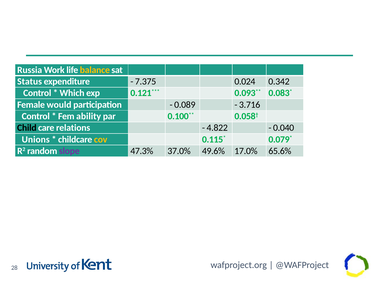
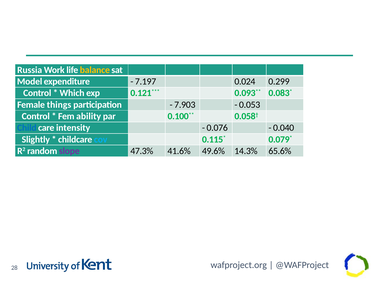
Status: Status -> Model (30, 82)
7.375: 7.375 -> 7.197 (146, 82)
0.342: 0.342 -> 0.299 (279, 82)
would: would -> things (59, 105)
0.089: 0.089 -> 7.903 (185, 105)
3.716: 3.716 -> 0.053 (250, 105)
Child colour: black -> blue (27, 128)
relations: relations -> intensity (73, 128)
4.822: 4.822 -> 0.076 (217, 128)
Unions: Unions -> Slightly (36, 140)
cov colour: yellow -> light blue (101, 140)
37.0%: 37.0% -> 41.6% (179, 151)
17.0%: 17.0% -> 14.3% (246, 151)
